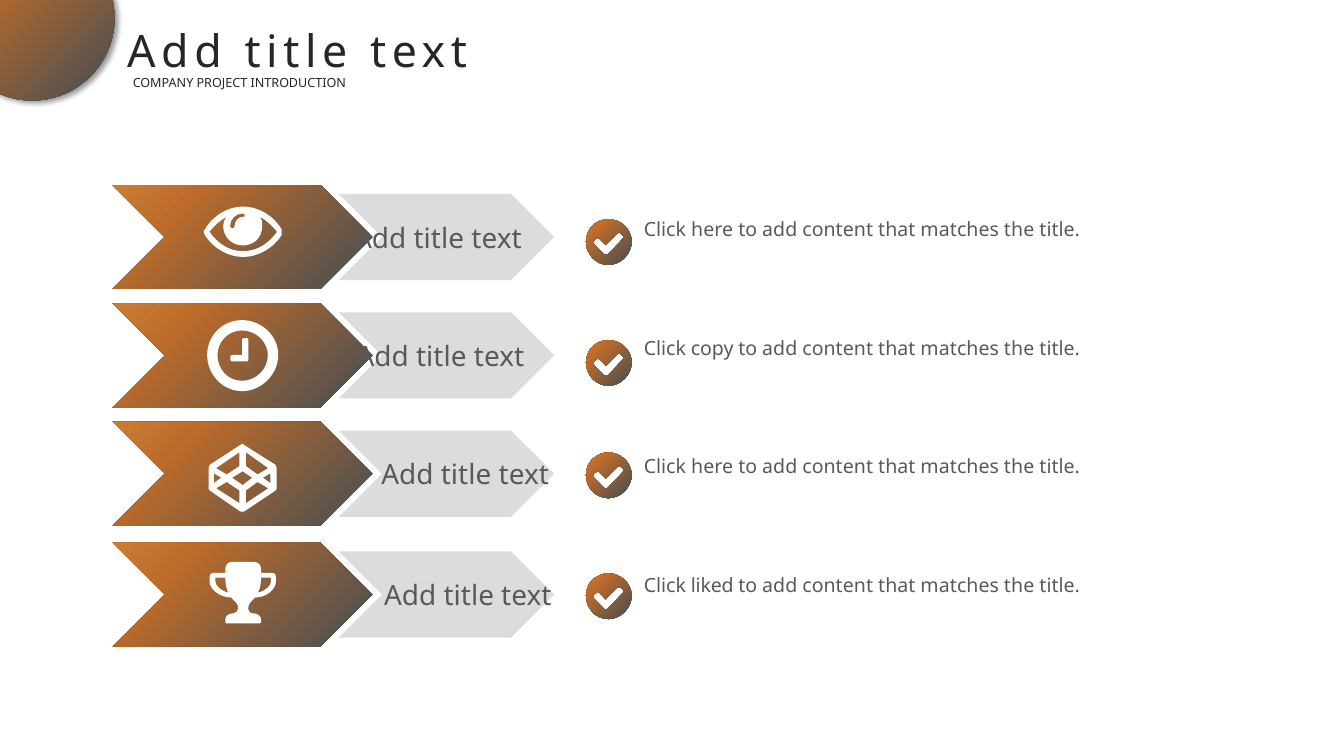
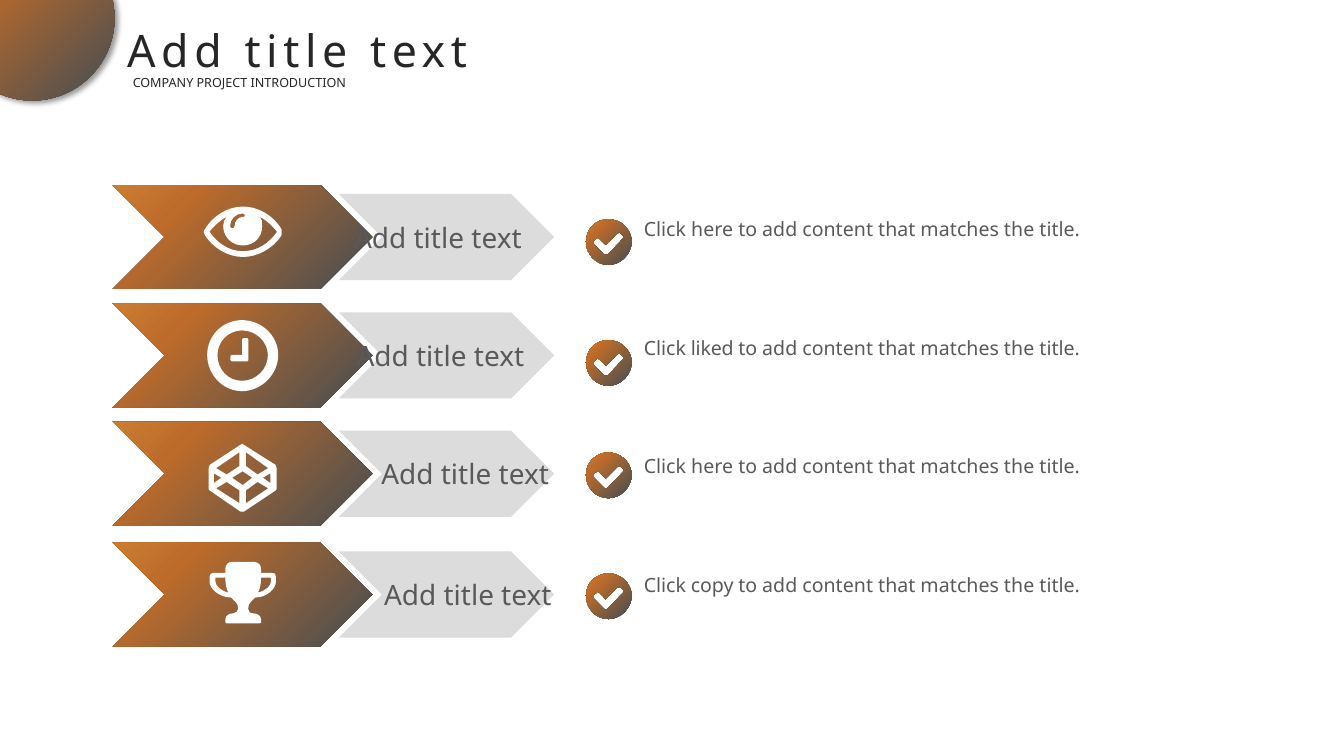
copy: copy -> liked (712, 349)
liked: liked -> copy (712, 586)
